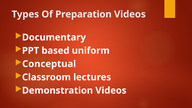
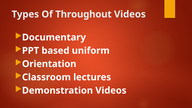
Preparation: Preparation -> Throughout (83, 14)
Conceptual: Conceptual -> Orientation (49, 64)
